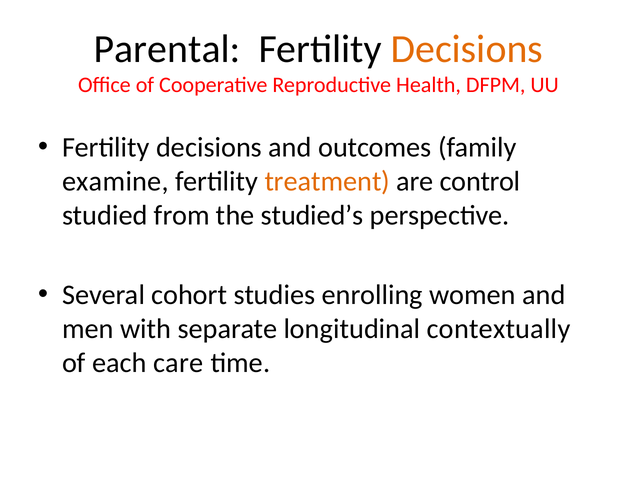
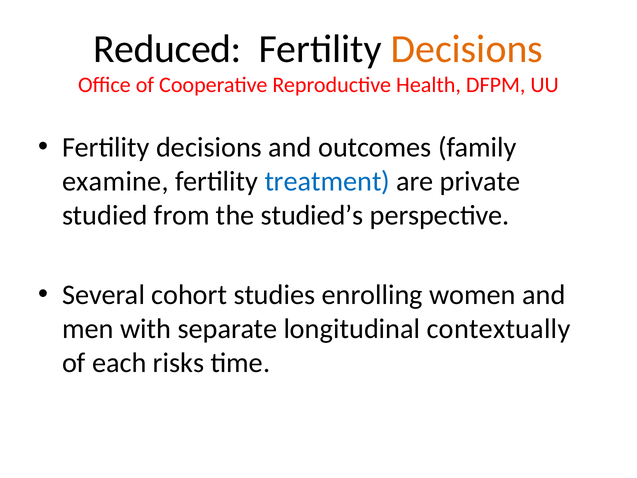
Parental: Parental -> Reduced (167, 49)
treatment colour: orange -> blue (327, 181)
control: control -> private (480, 181)
care: care -> risks (179, 363)
